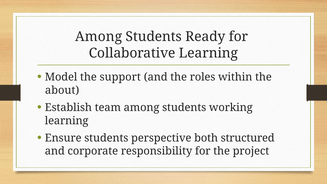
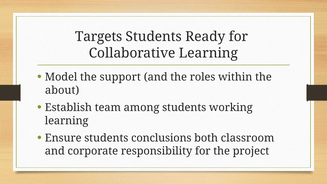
Among: Among -> Targets (99, 37)
perspective: perspective -> conclusions (161, 138)
structured: structured -> classroom (248, 138)
